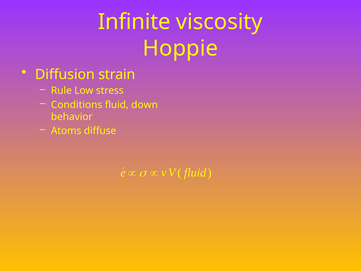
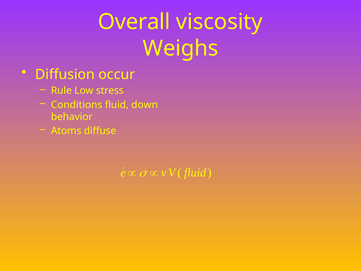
Infinite: Infinite -> Overall (134, 22)
Hoppie: Hoppie -> Weighs (181, 48)
strain: strain -> occur (117, 74)
